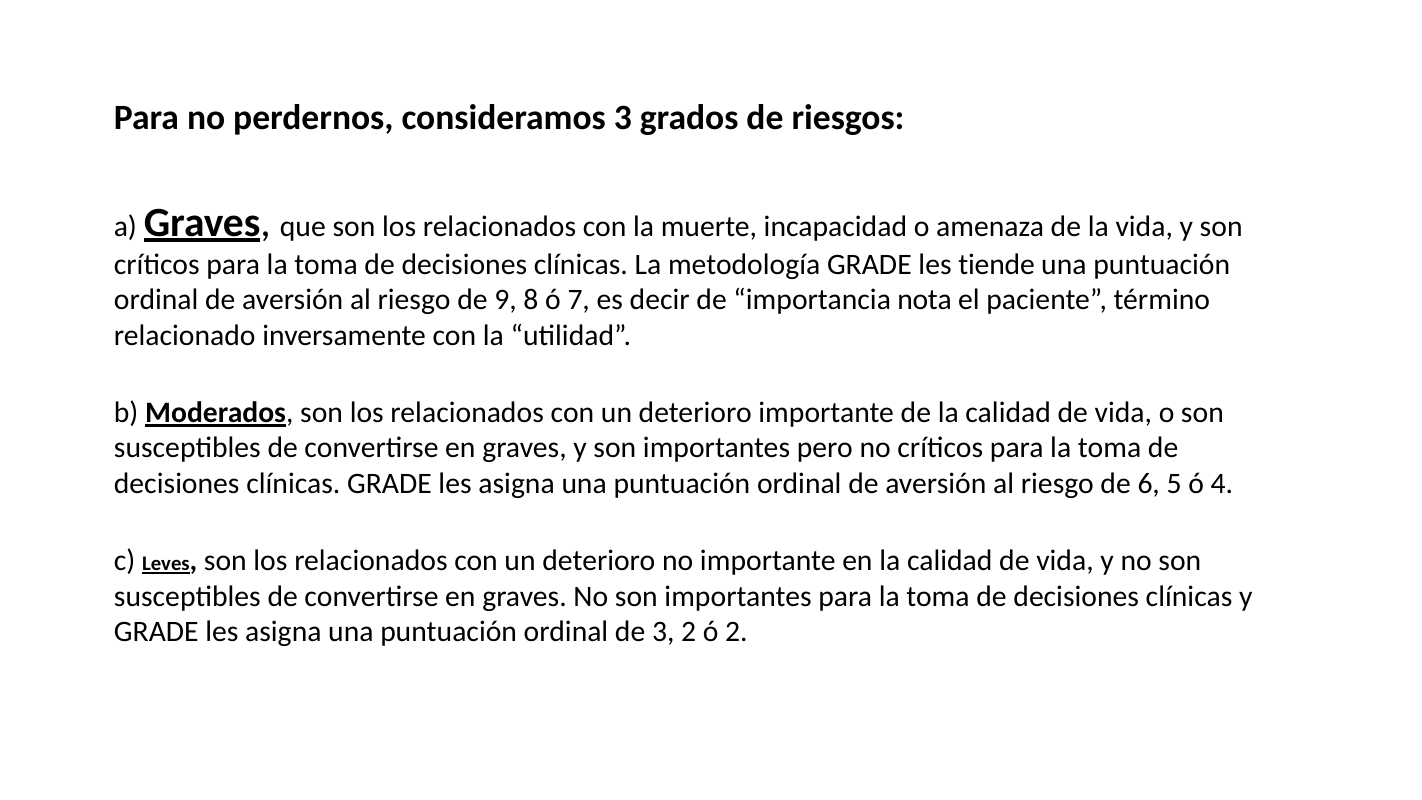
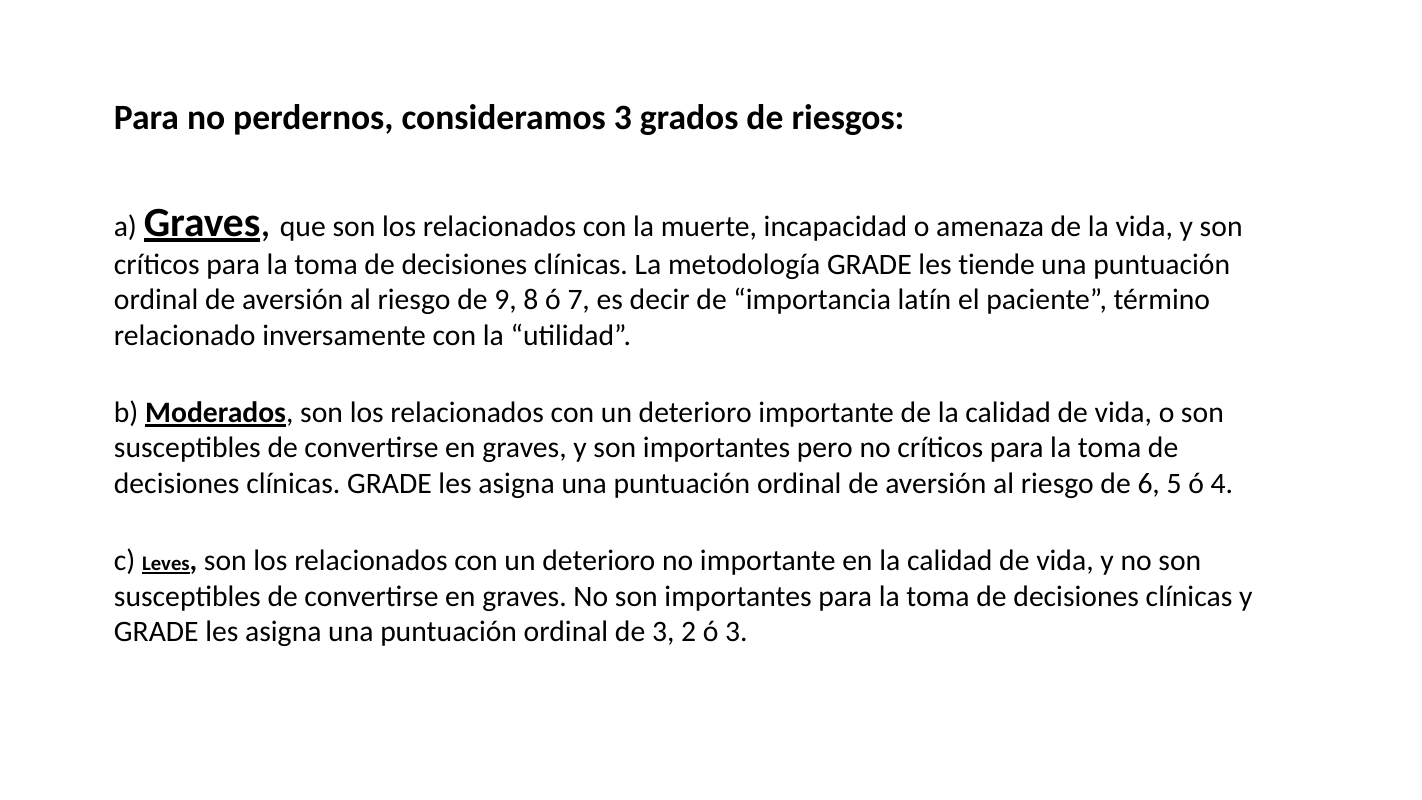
nota: nota -> latín (924, 300)
ó 2: 2 -> 3 (736, 632)
